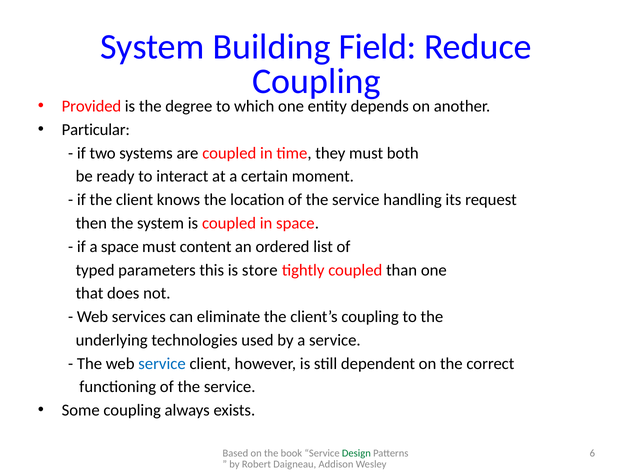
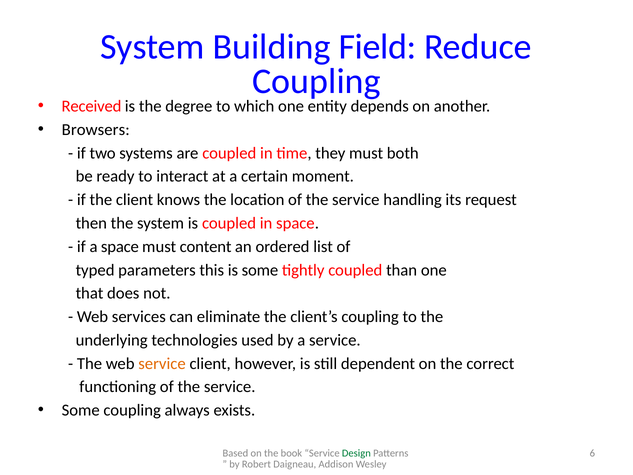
Provided: Provided -> Received (92, 106)
Particular: Particular -> Browsers (96, 130)
is store: store -> some (260, 270)
service colour: blue -> orange (162, 363)
